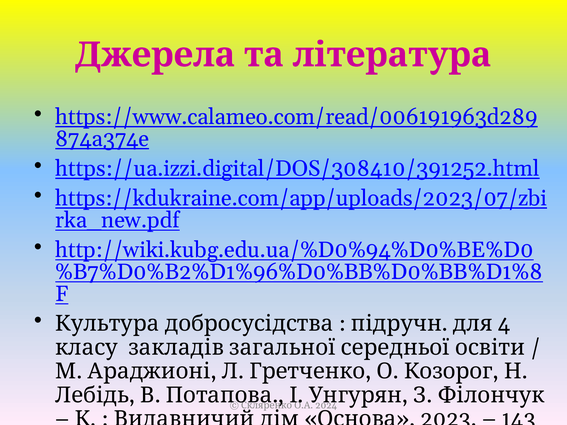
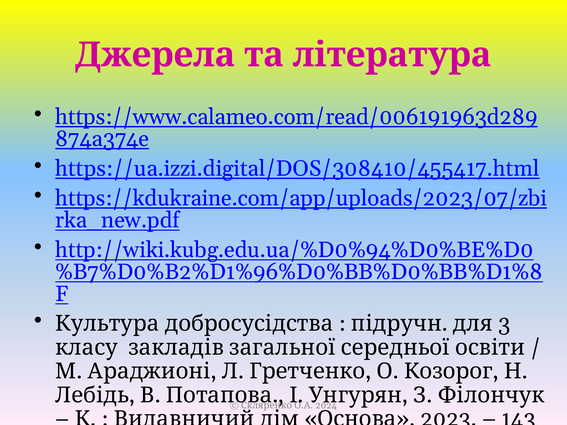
https://ua.izzi.digital/DOS/308410/391252.html: https://ua.izzi.digital/DOS/308410/391252.html -> https://ua.izzi.digital/DOS/308410/455417.html (297, 169)
4: 4 -> 3 (504, 324)
